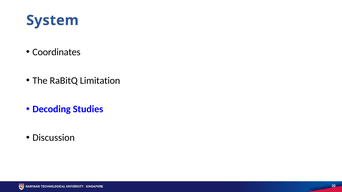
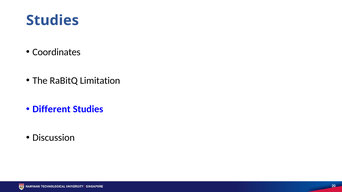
System: System -> Studies (52, 20)
Decoding: Decoding -> Different (52, 109)
